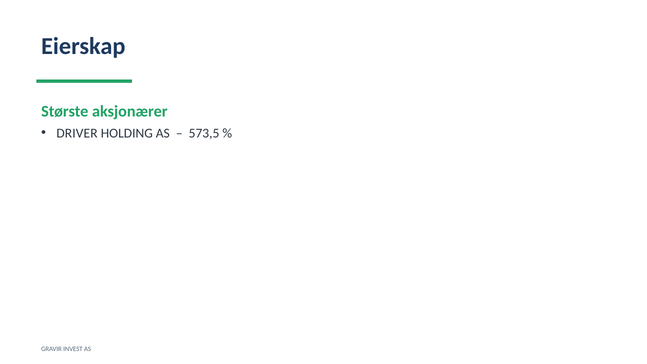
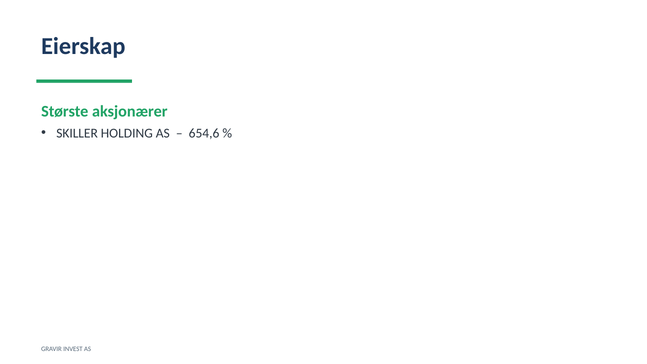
DRIVER: DRIVER -> SKILLER (77, 133)
573,5: 573,5 -> 654,6 (204, 133)
